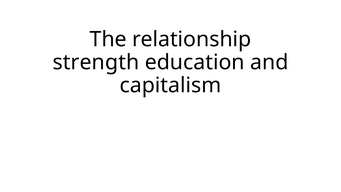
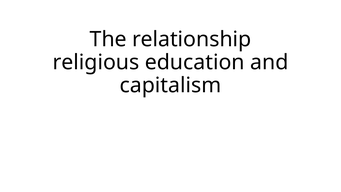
strength: strength -> religious (96, 62)
